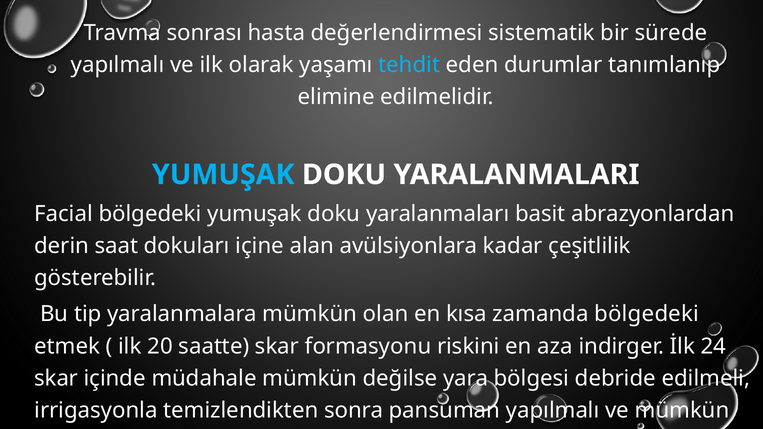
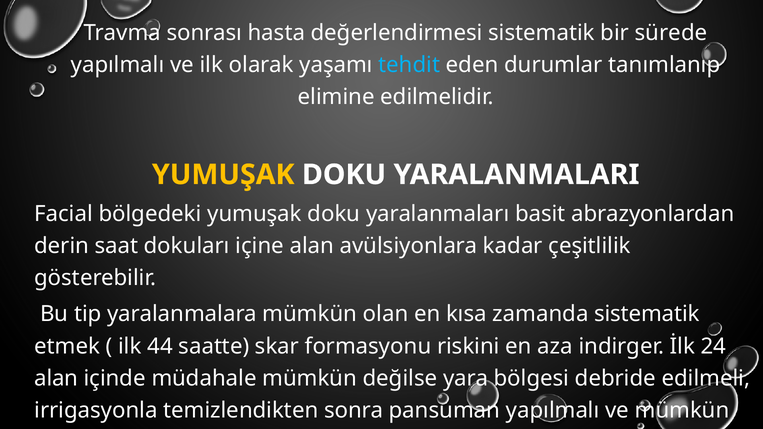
YUMUŞAK colour: light blue -> yellow (223, 175)
zamanda bölgedeki: bölgedeki -> sistematik (647, 314)
20: 20 -> 44 (160, 346)
skar: skar -> alan (56, 378)
